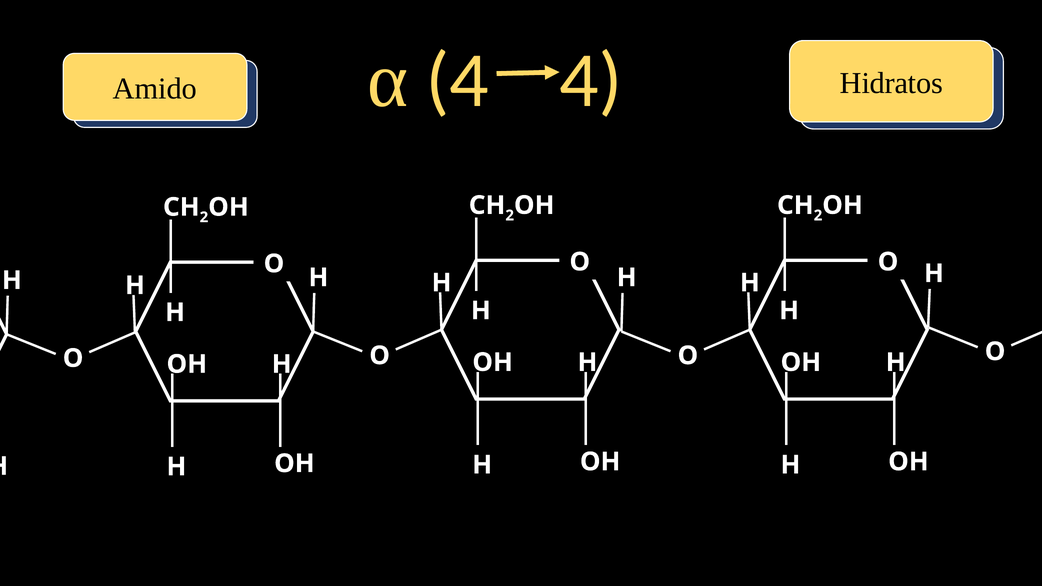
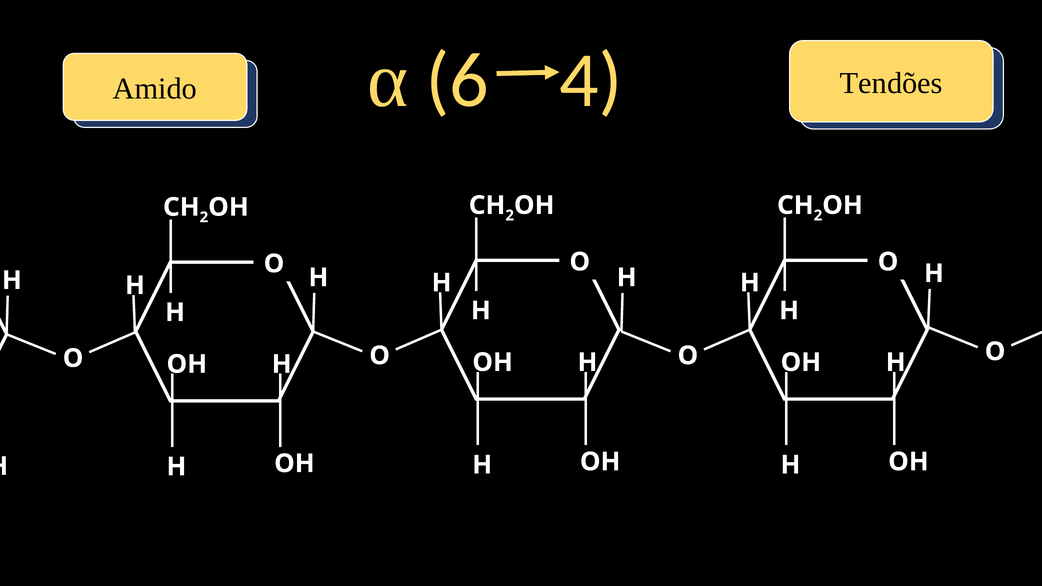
α 4: 4 -> 6 (457, 80)
Hidratos: Hidratos -> Tendões (891, 83)
